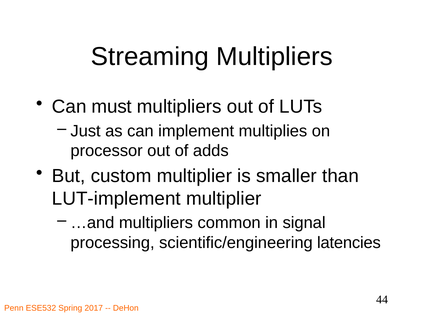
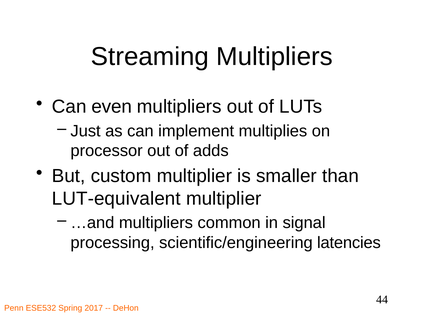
must: must -> even (112, 107)
LUT-implement: LUT-implement -> LUT-equivalent (116, 199)
